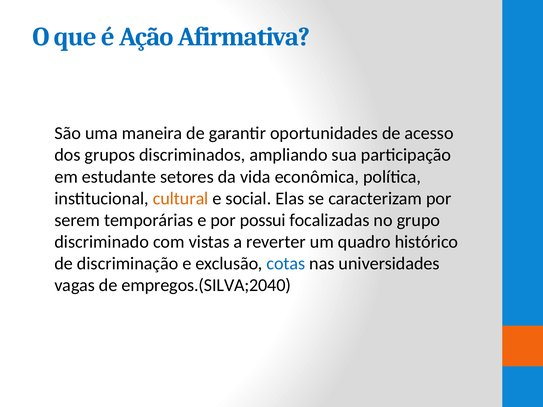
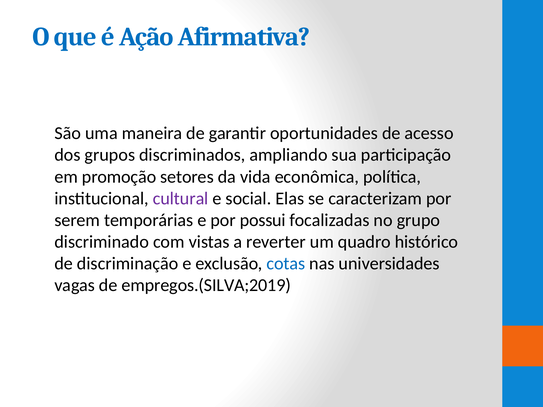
estudante: estudante -> promoção (119, 177)
cultural colour: orange -> purple (181, 199)
empregos.(SILVA;2040: empregos.(SILVA;2040 -> empregos.(SILVA;2019 (206, 285)
